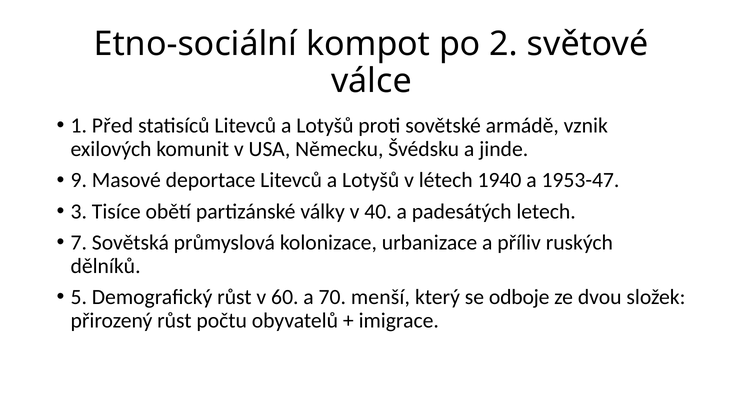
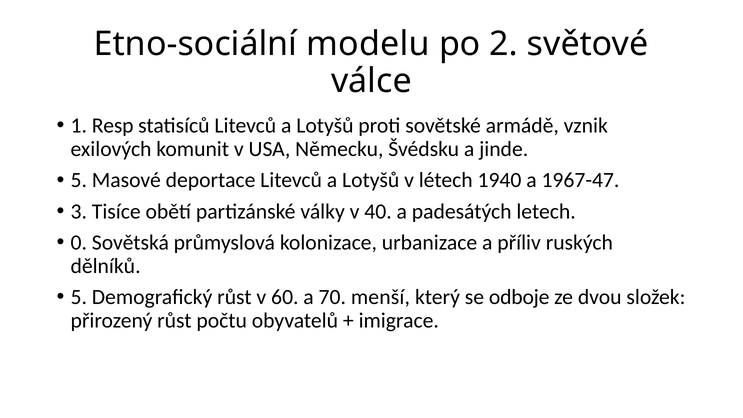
kompot: kompot -> modelu (368, 44)
Před: Před -> Resp (113, 126)
9: 9 -> 5 (79, 180)
1953-47: 1953-47 -> 1967-47 (580, 180)
7: 7 -> 0 (79, 242)
